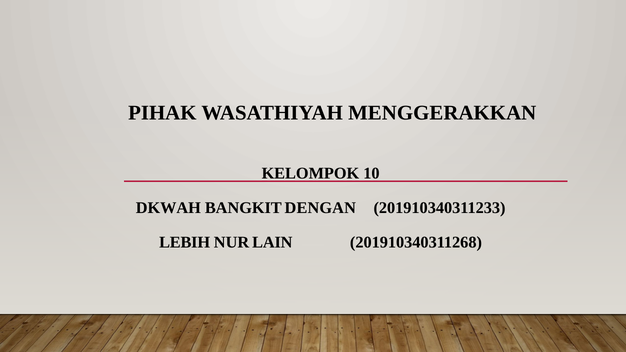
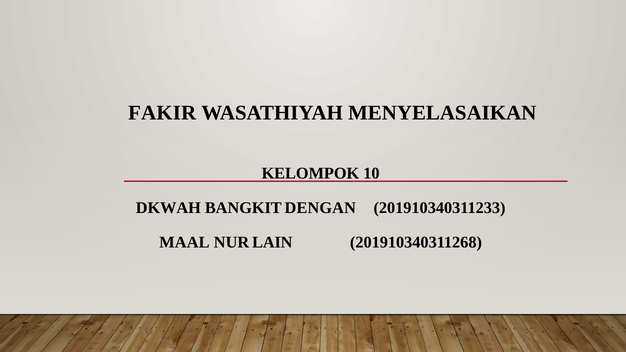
PIHAK: PIHAK -> FAKIR (162, 113)
MENGGERAKKAN: MENGGERAKKAN -> MENYELASAIKAN (442, 113)
LEBIH: LEBIH -> MAAL (184, 243)
